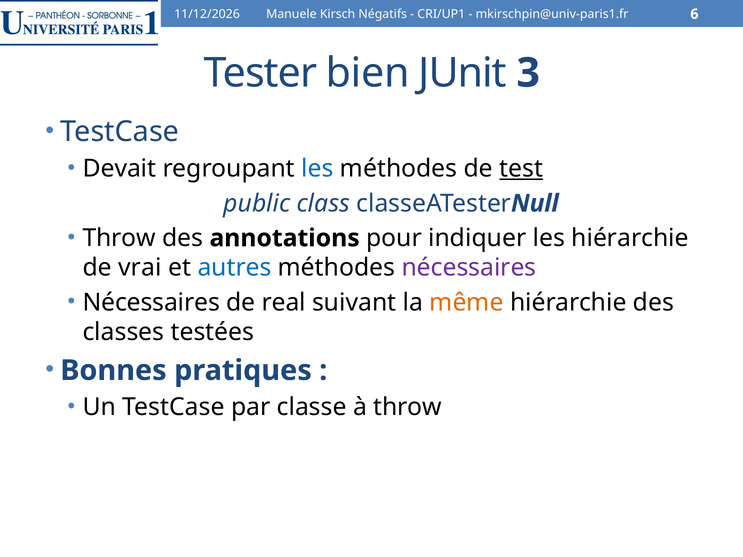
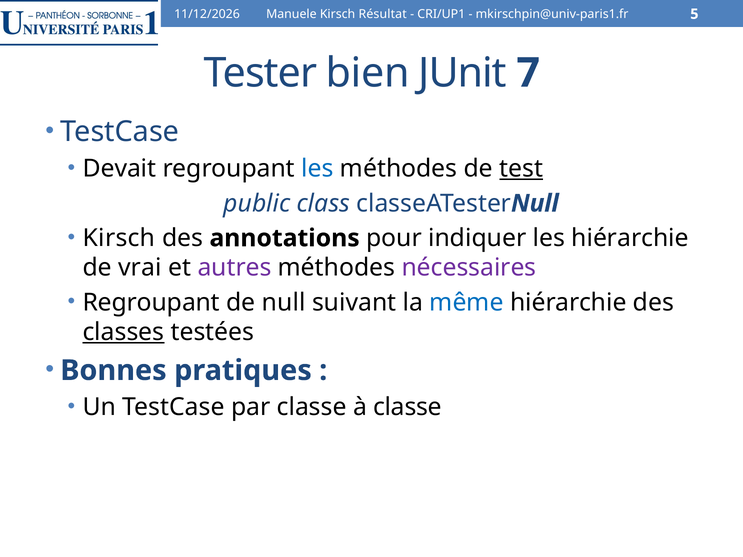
Négatifs: Négatifs -> Résultat (383, 14)
6: 6 -> 5 (694, 14)
3: 3 -> 7 (528, 73)
Throw: Throw -> Kirsch (119, 238)
autres colour: blue -> purple (235, 268)
Nécessaires: Nécessaires -> Regroupant (151, 303)
de real: real -> null (284, 303)
même colour: orange -> blue (466, 303)
classes underline: none -> present (123, 332)
à throw: throw -> classe (408, 407)
